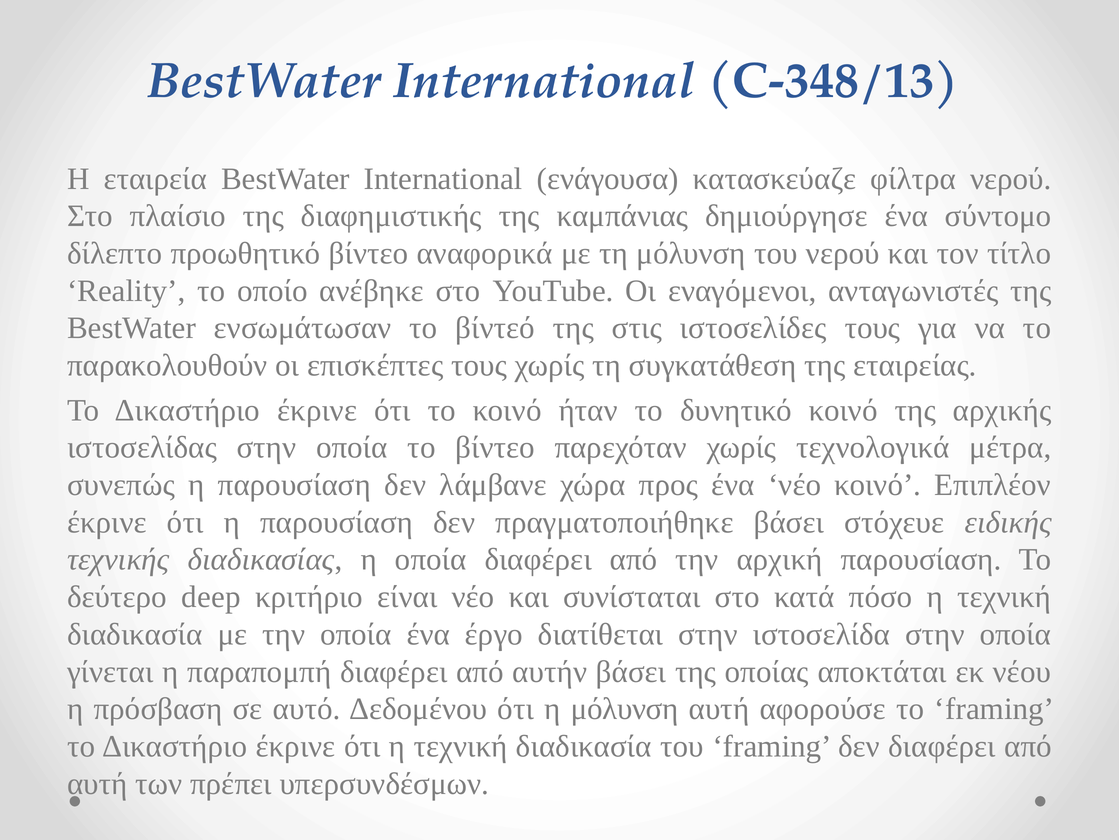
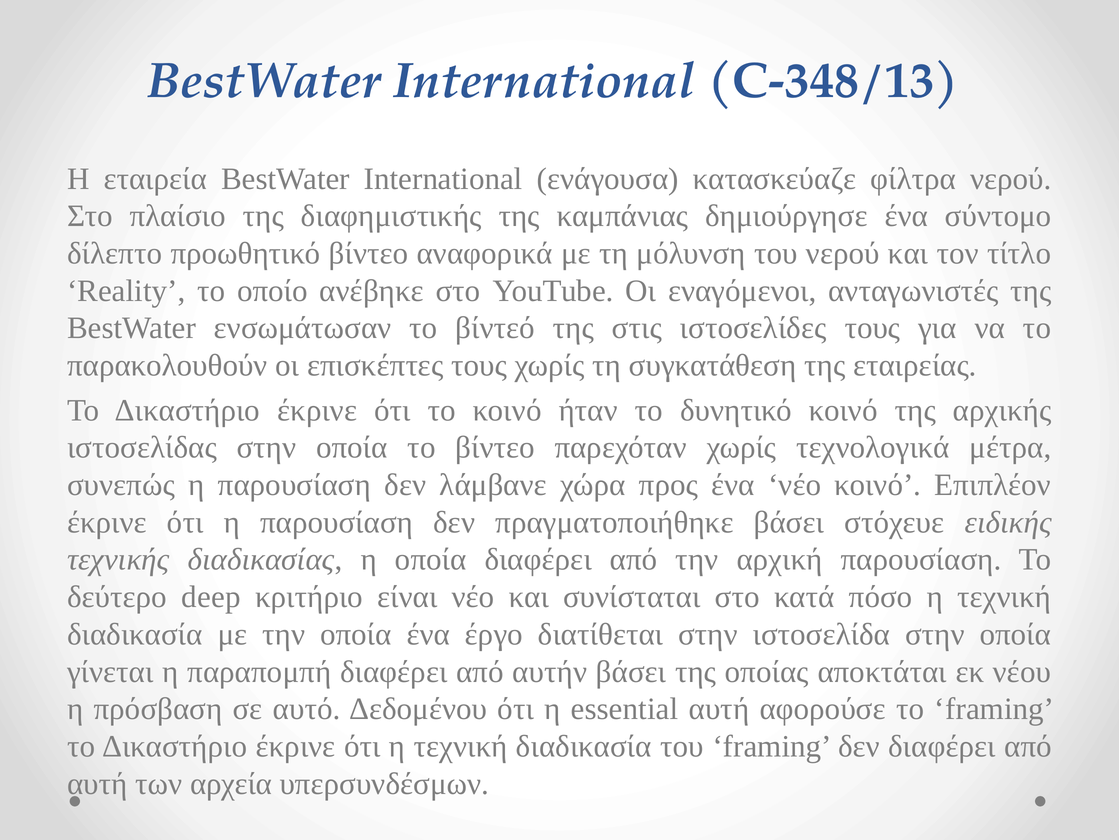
η μόλυνση: μόλυνση -> essential (624, 708)
πρέπει: πρέπει -> αρχεία (231, 783)
